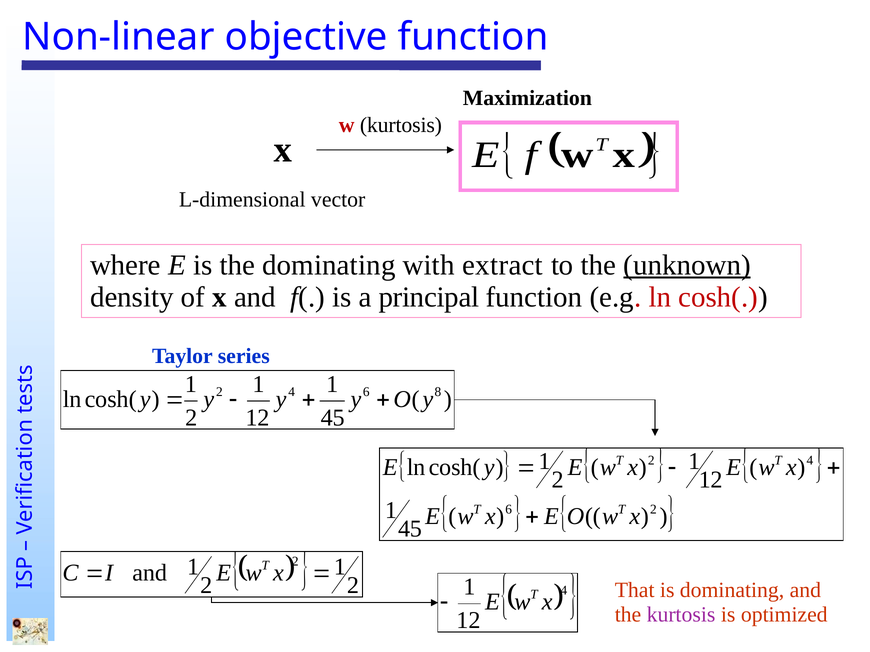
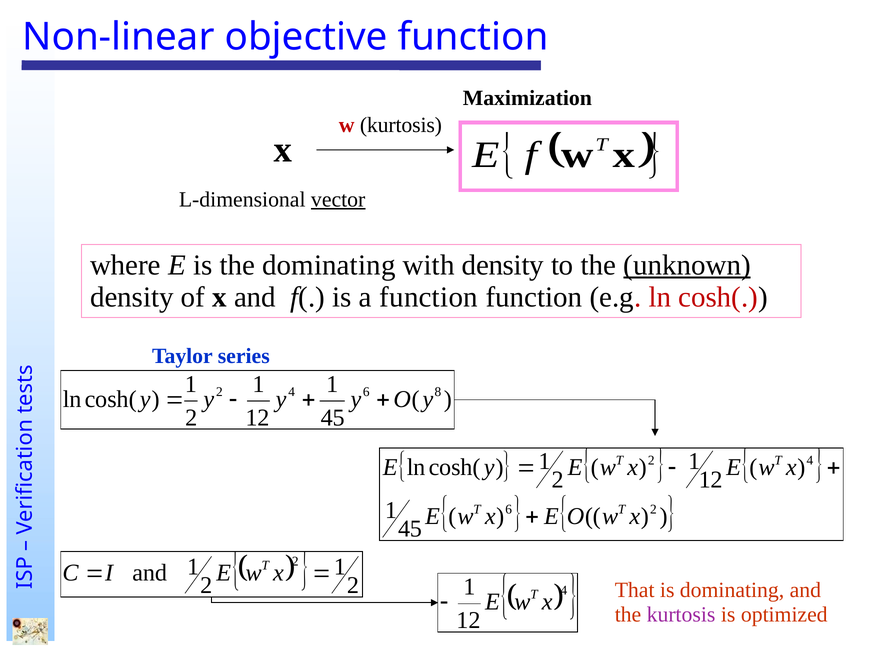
vector underline: none -> present (338, 200)
with extract: extract -> density (503, 265)
a principal: principal -> function (429, 298)
